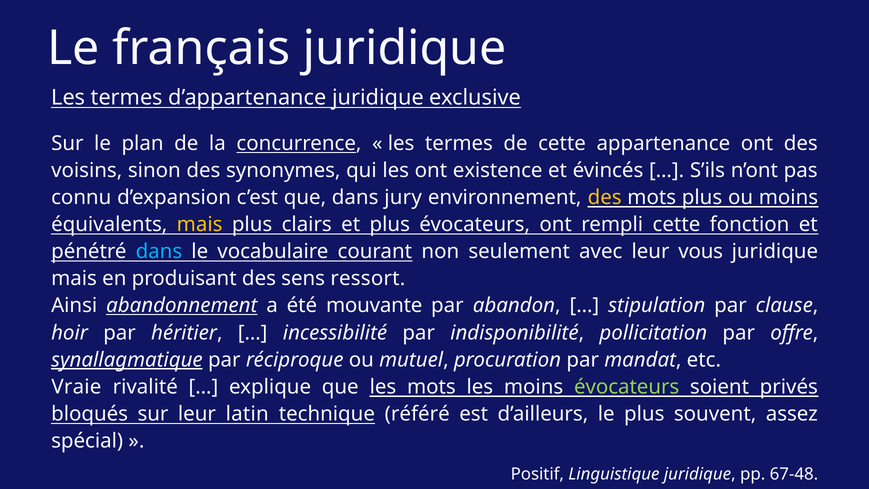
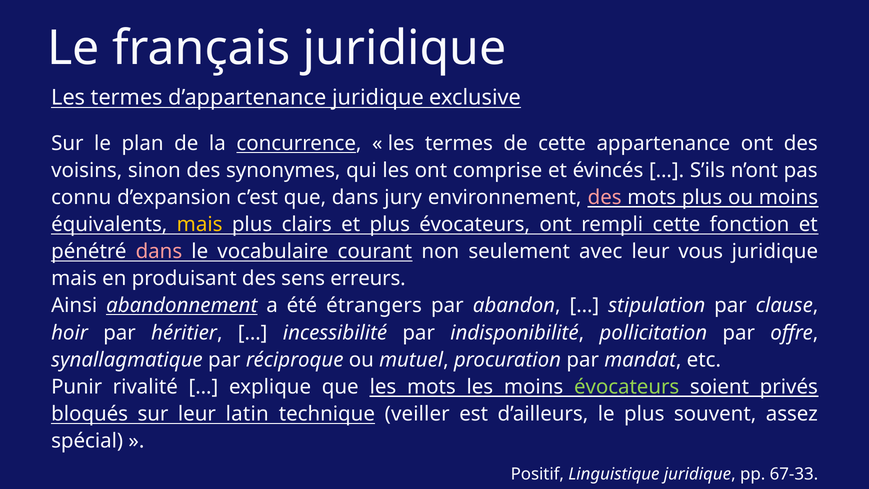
existence: existence -> comprise (498, 170)
des colour: yellow -> pink (605, 197)
dans colour: light blue -> pink (159, 251)
ressort: ressort -> erreurs (368, 279)
mouvante: mouvante -> étrangers (374, 306)
synallagmatique underline: present -> none (127, 360)
Vraie: Vraie -> Punir (77, 387)
référé: référé -> veiller (417, 414)
67-48: 67-48 -> 67-33 (794, 474)
